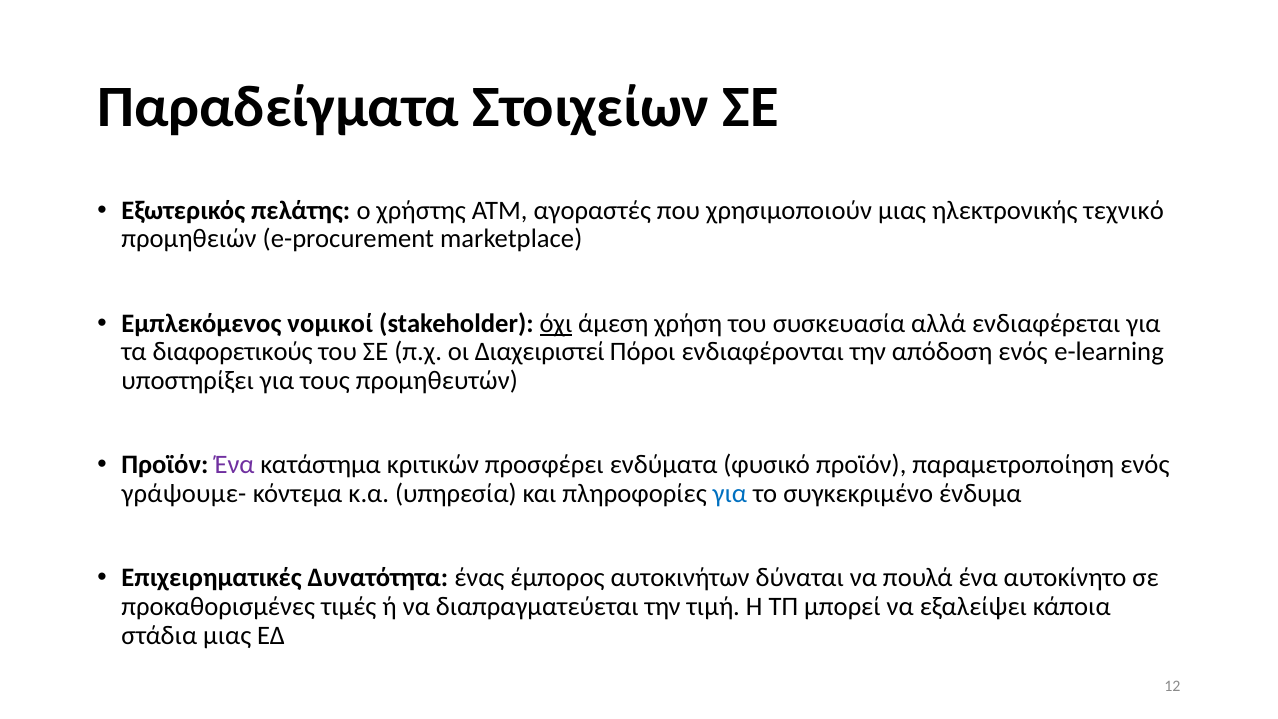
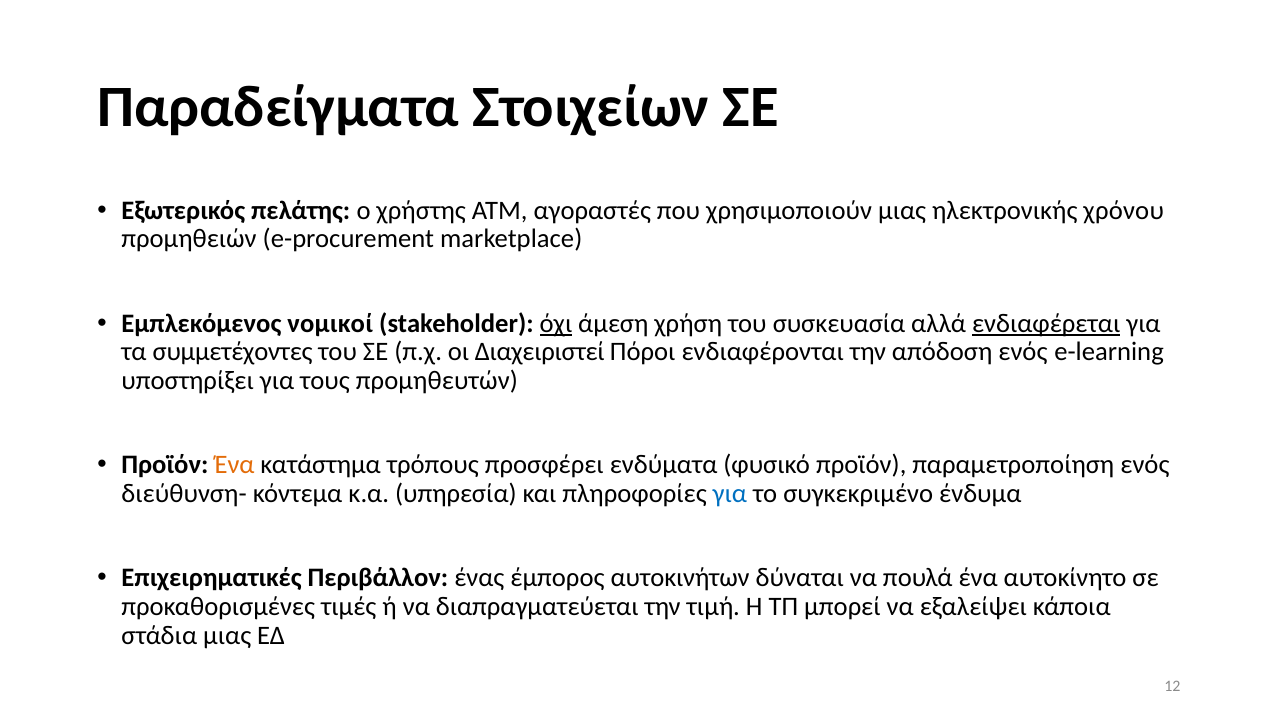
τεχνικό: τεχνικό -> χρόνου (1124, 210)
ενδιαφέρεται underline: none -> present (1046, 323)
διαφορετικούς: διαφορετικούς -> συμμετέχοντες (233, 352)
Ένα colour: purple -> orange (235, 465)
κριτικών: κριτικών -> τρόπους (433, 465)
γράψουμε-: γράψουμε- -> διεύθυνση- (184, 494)
Δυνατότητα: Δυνατότητα -> Περιβάλλον (378, 578)
